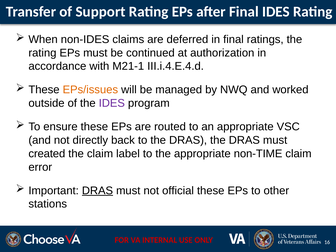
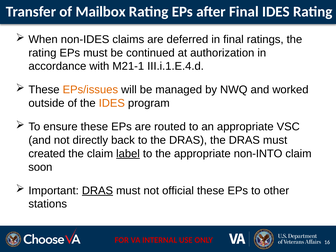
Support: Support -> Mailbox (101, 12)
III.i.4.E.4.d: III.i.4.E.4.d -> III.i.1.E.4.d (176, 66)
IDES colour: purple -> orange (112, 103)
label underline: none -> present (128, 154)
non-TIME: non-TIME -> non-INTO (258, 154)
error: error -> soon (40, 167)
